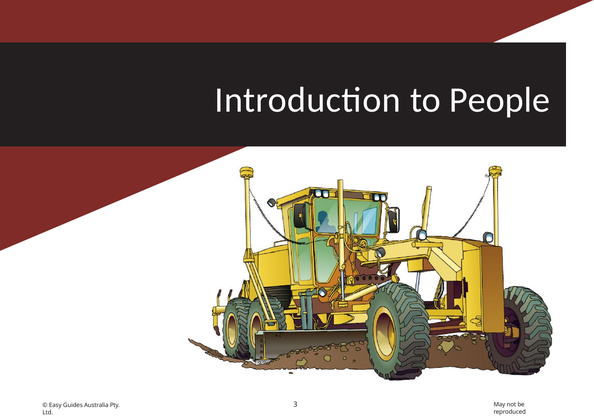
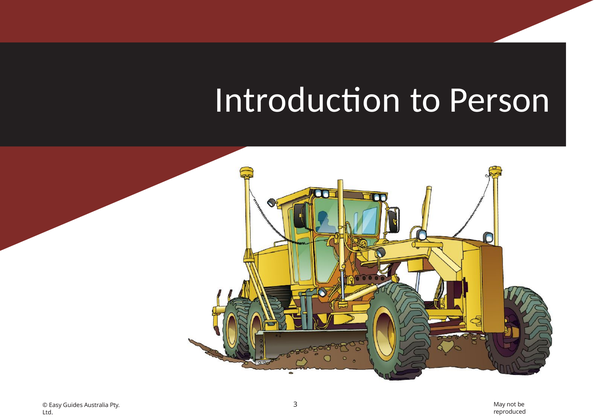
People: People -> Person (500, 100)
